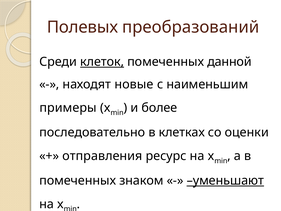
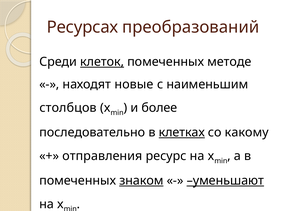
Полевых: Полевых -> Ресурсах (82, 27)
данной: данной -> методе (229, 62)
примеры: примеры -> столбцов (68, 108)
клетках underline: none -> present (182, 132)
оценки: оценки -> какому (247, 132)
знаком underline: none -> present (141, 180)
